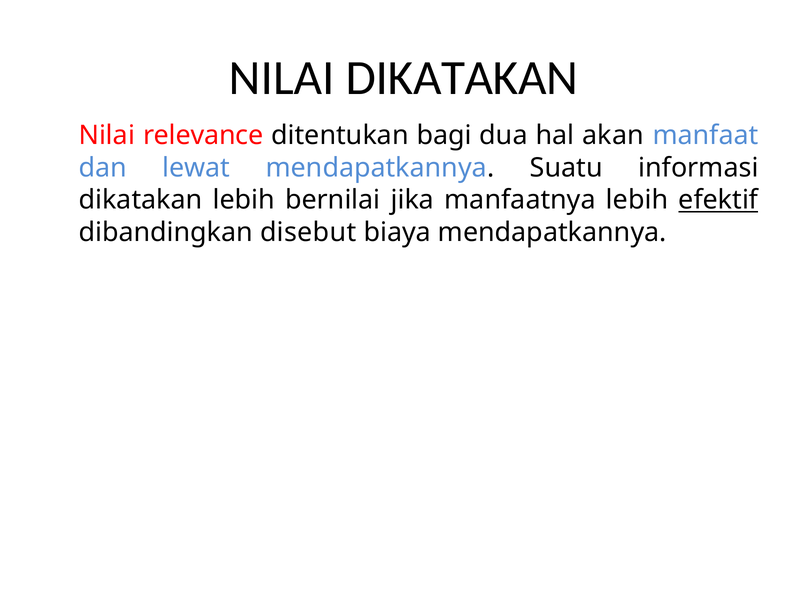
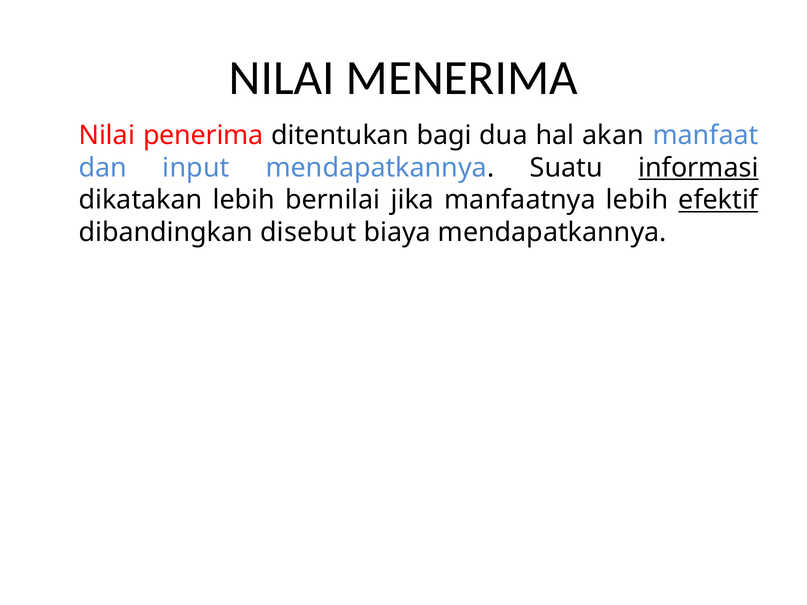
NILAI DIKATAKAN: DIKATAKAN -> MENERIMA (462, 78)
relevance: relevance -> penerima (203, 136)
lewat: lewat -> input (196, 168)
informasi underline: none -> present (698, 168)
